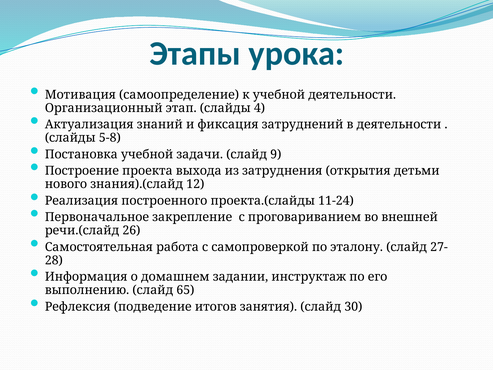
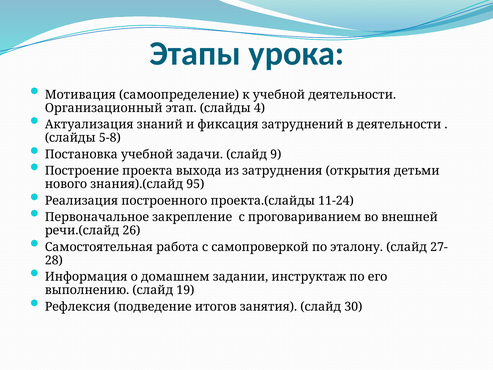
12: 12 -> 95 (195, 184)
65: 65 -> 19 (185, 290)
